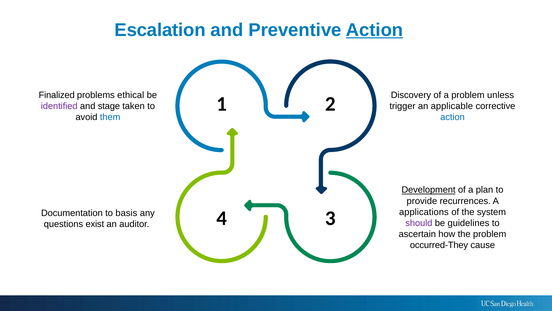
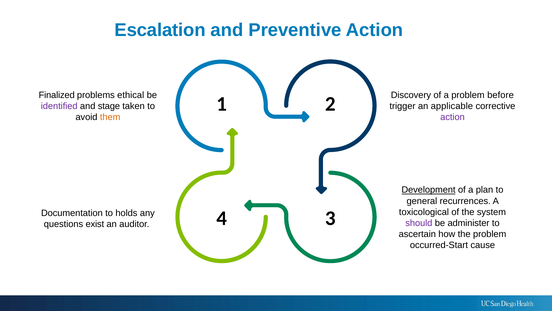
Action underline: present -> none (375, 30)
unless: unless -> before (501, 95)
them colour: blue -> orange (110, 117)
action colour: blue -> purple (453, 117)
provide: provide -> general (422, 201)
applications: applications -> toxicological (424, 212)
basis: basis -> holds (126, 213)
guidelines: guidelines -> administer (469, 223)
occurred-They: occurred-They -> occurred-Start (439, 245)
